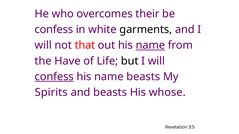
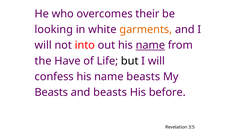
confess: confess -> looking (54, 30)
garments colour: black -> orange (146, 30)
that: that -> into (85, 45)
confess underline: present -> none (54, 77)
Spirits: Spirits -> Beasts (51, 93)
whose: whose -> before (167, 93)
